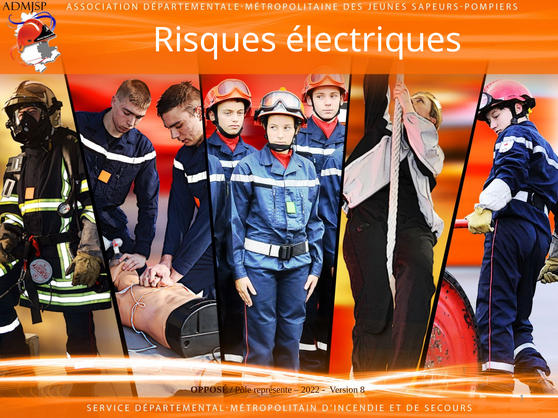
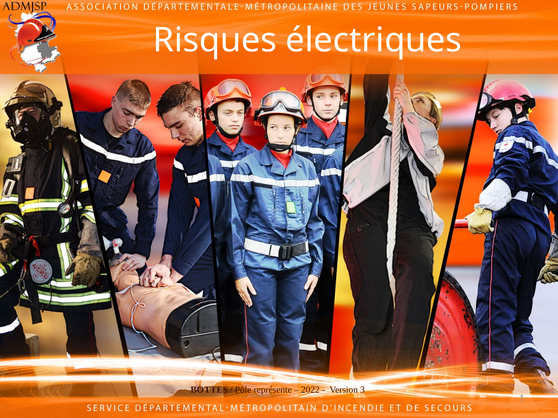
OPPOSÉ: OPPOSÉ -> BOTTES (209, 390)
8: 8 -> 3 (362, 390)
